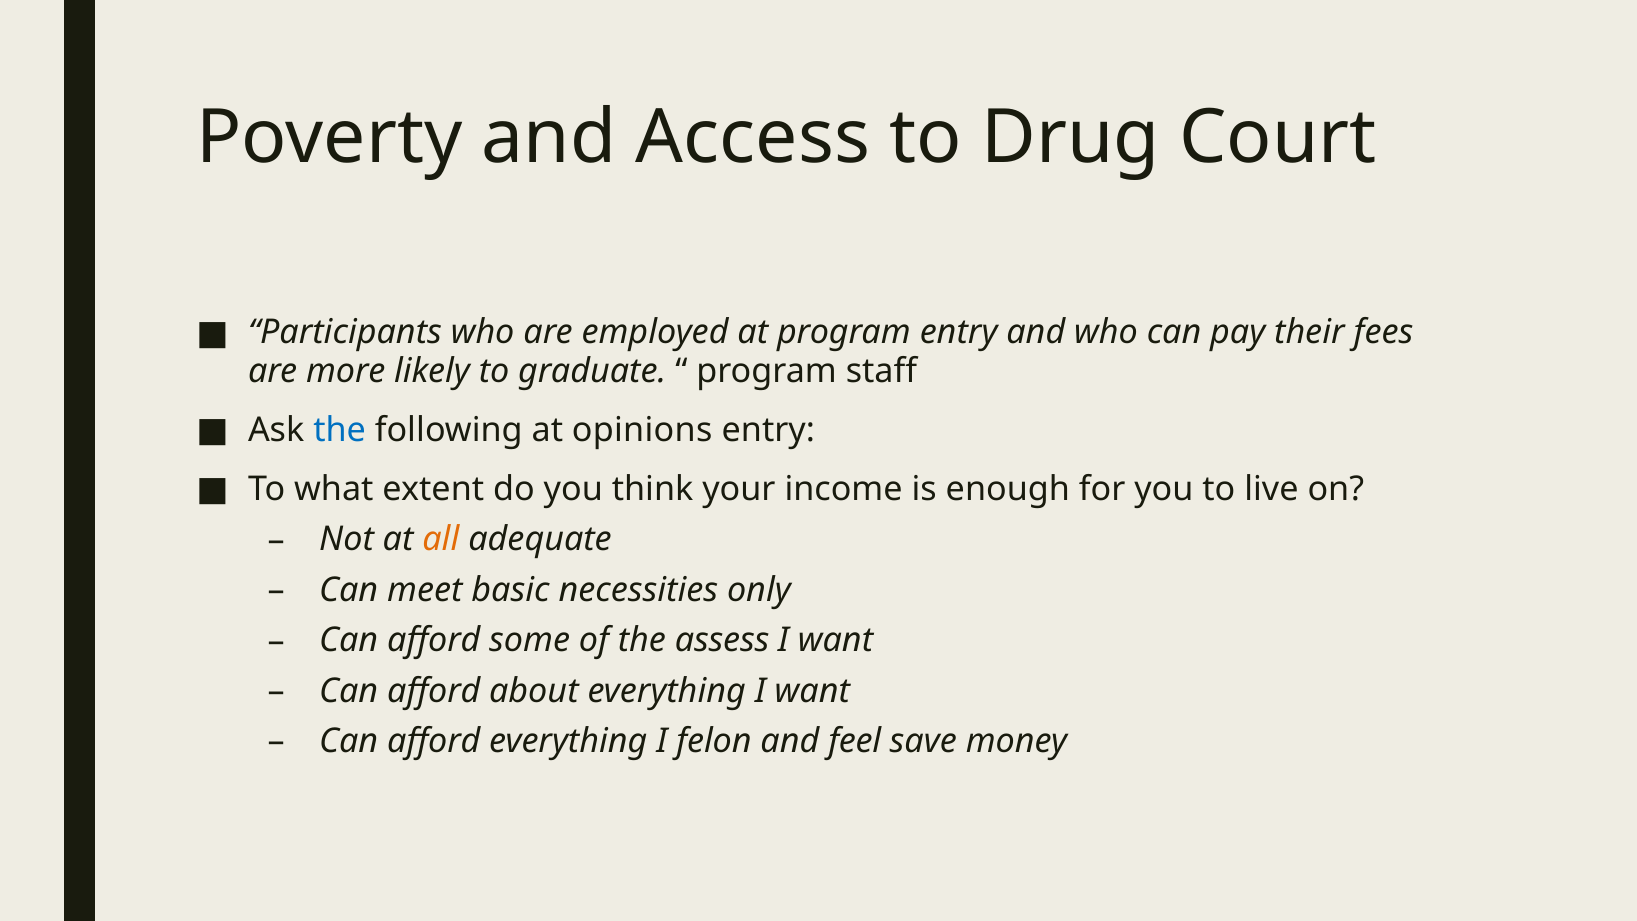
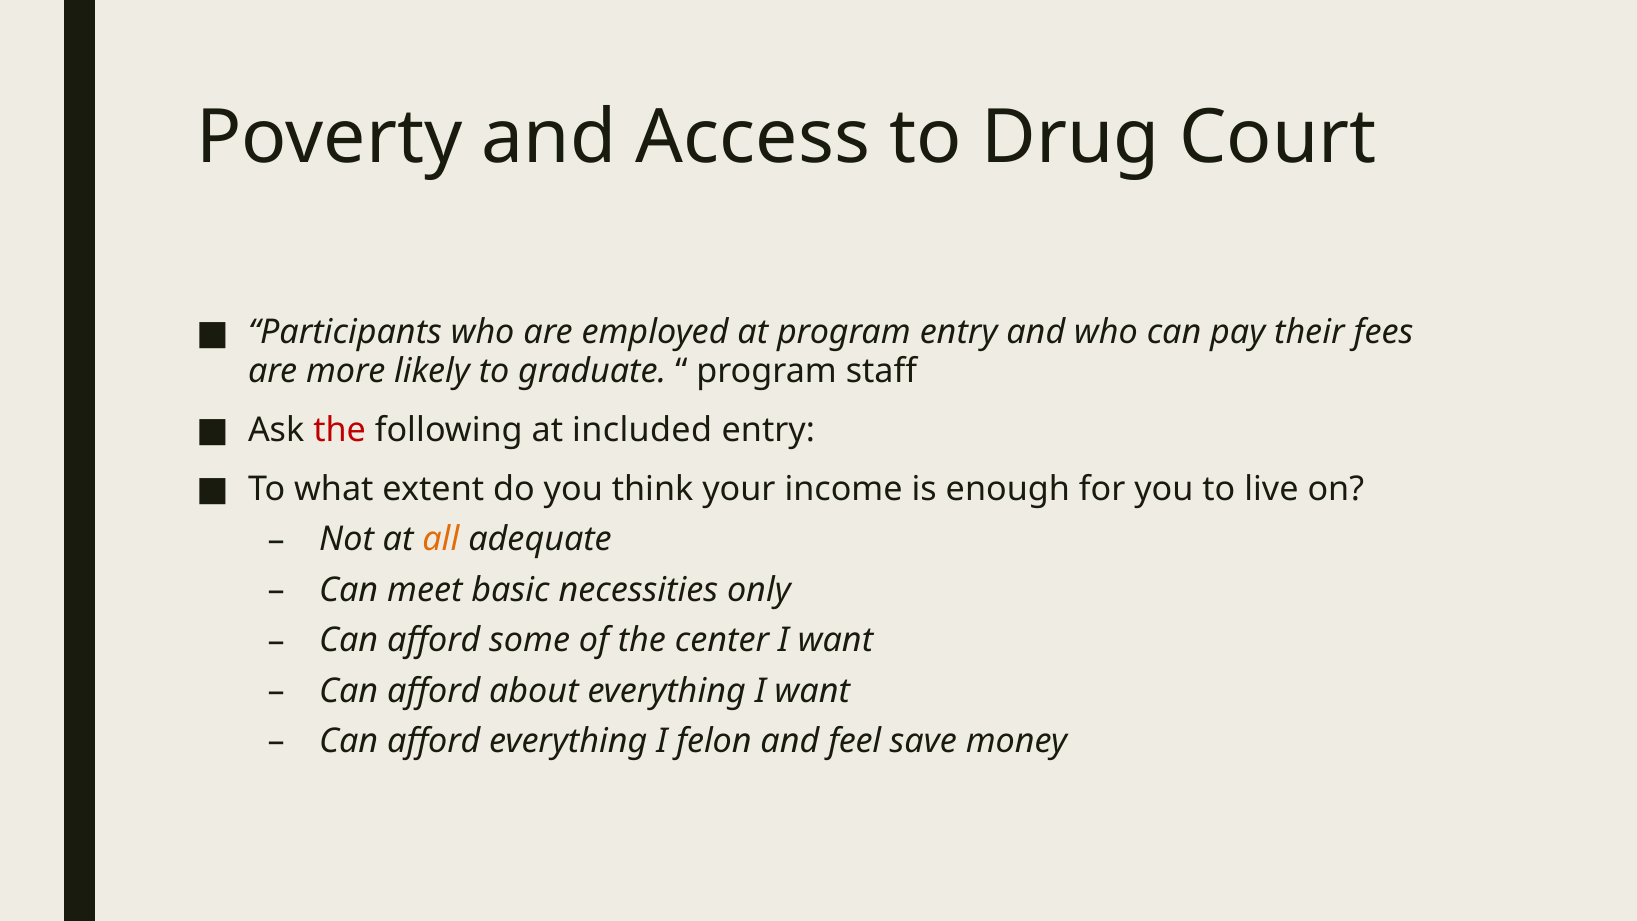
the colour: blue -> red (340, 430)
opinions: opinions -> included (642, 430)
assess: assess -> center (722, 640)
